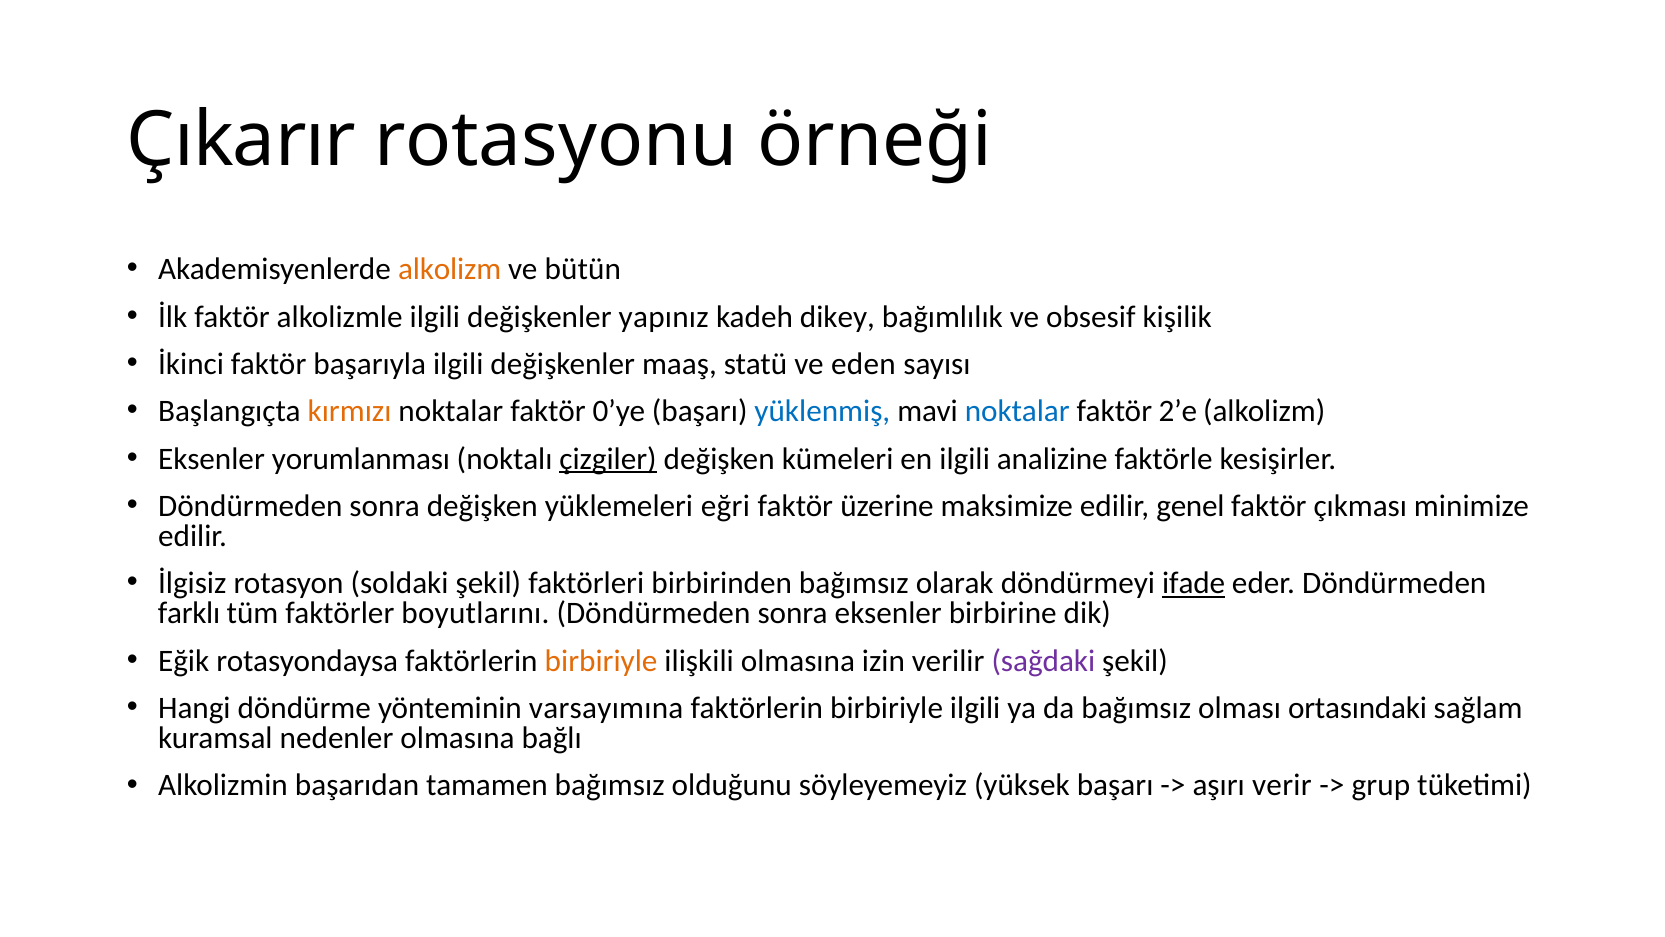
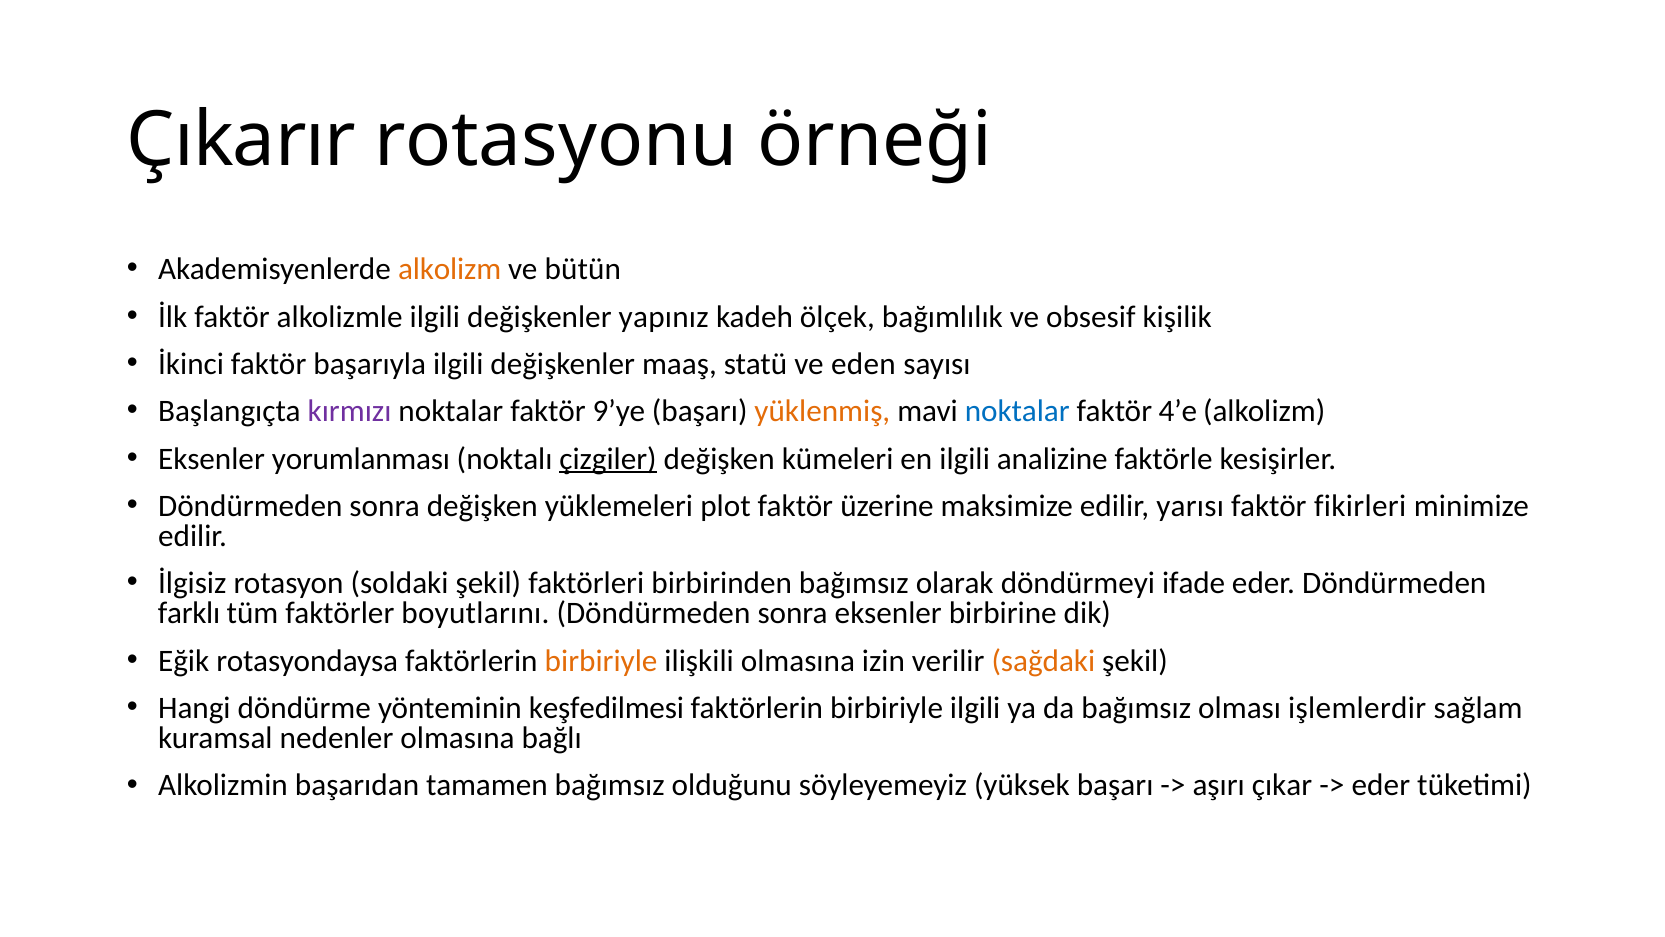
dikey: dikey -> ölçek (837, 317)
kırmızı colour: orange -> purple (350, 411)
0’ye: 0’ye -> 9’ye (619, 411)
yüklenmiş colour: blue -> orange (822, 411)
2’e: 2’e -> 4’e (1178, 411)
eğri: eğri -> plot (726, 506)
genel: genel -> yarısı (1190, 506)
çıkması: çıkması -> fikirleri (1360, 506)
ifade underline: present -> none (1194, 583)
sağdaki colour: purple -> orange (1043, 661)
varsayımına: varsayımına -> keşfedilmesi (606, 708)
ortasındaki: ortasındaki -> işlemlerdir (1357, 708)
verir: verir -> çıkar (1282, 785)
grup: grup -> eder (1381, 785)
